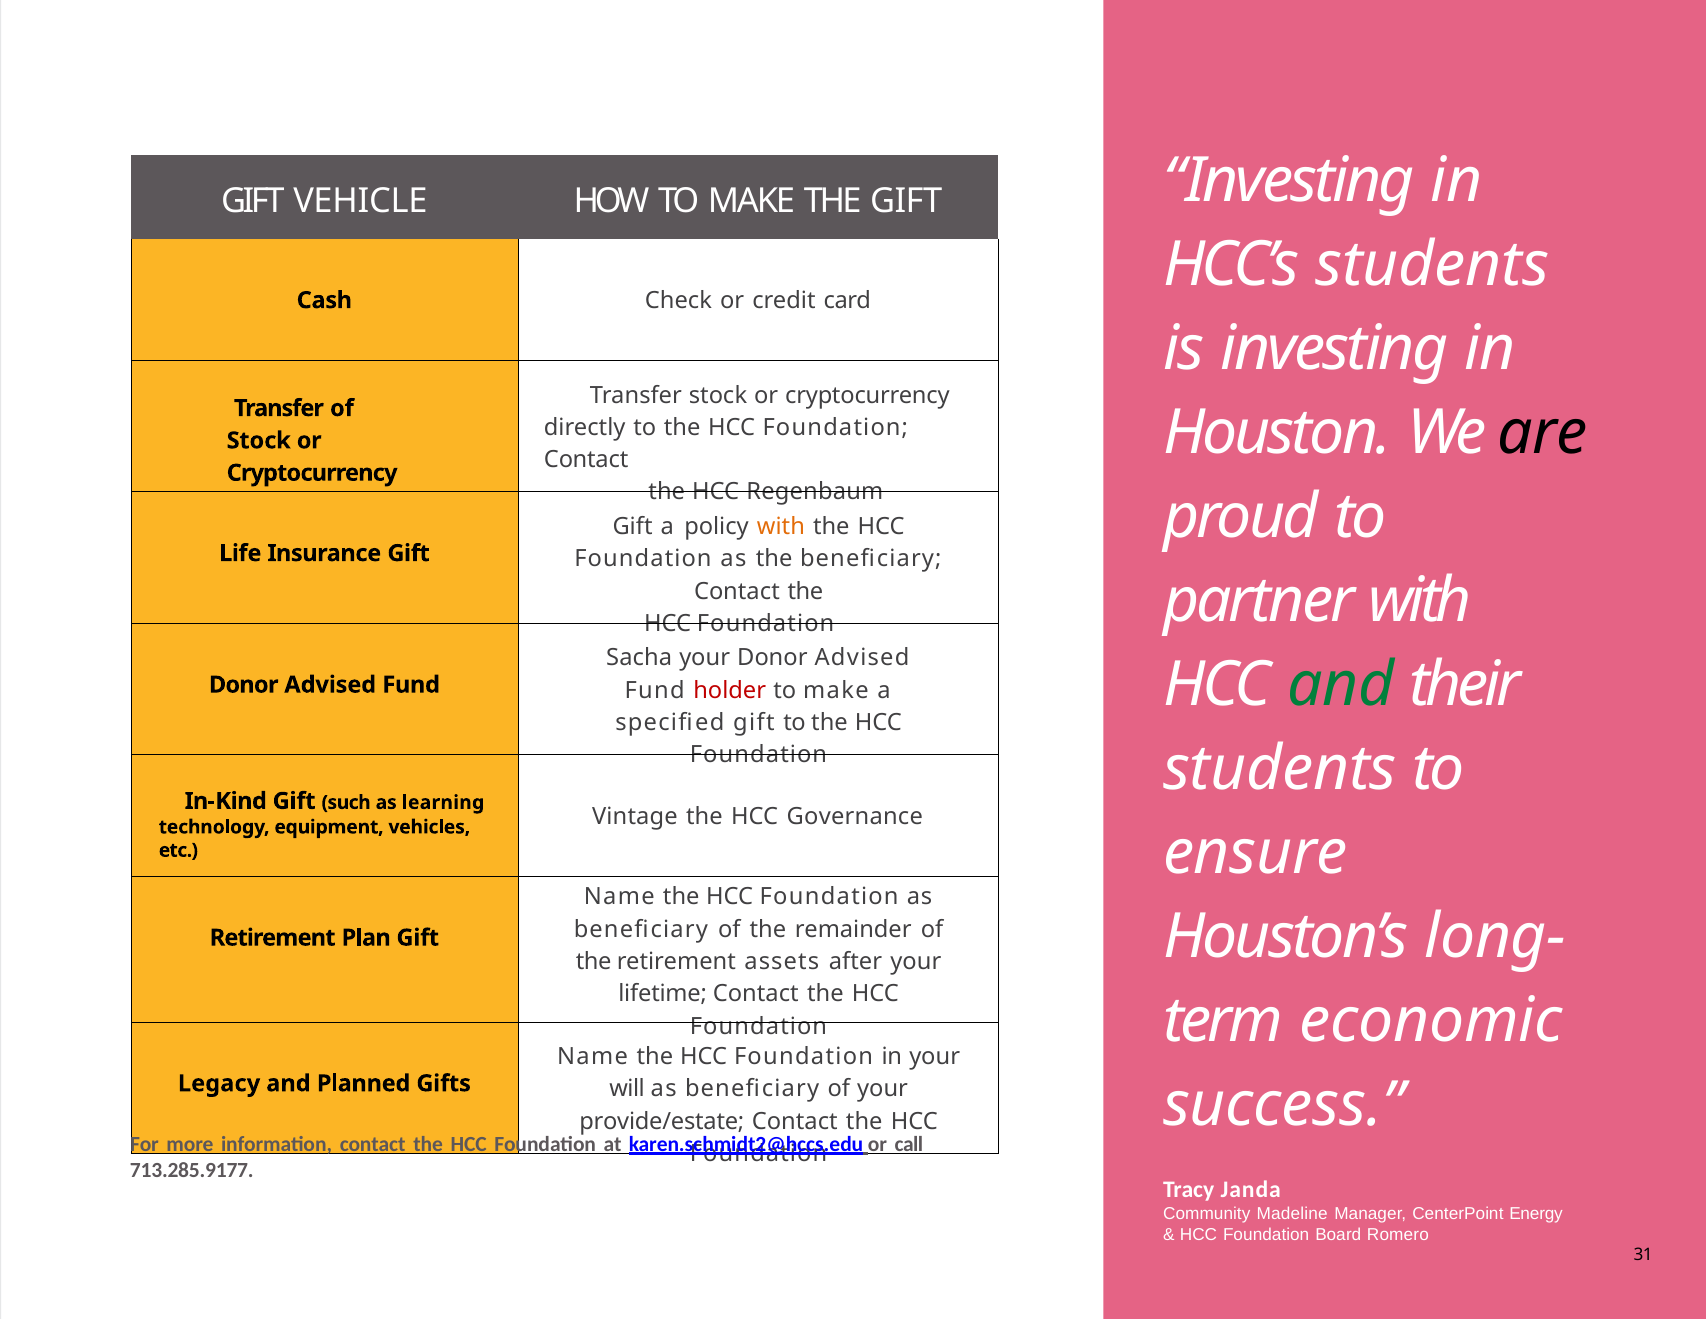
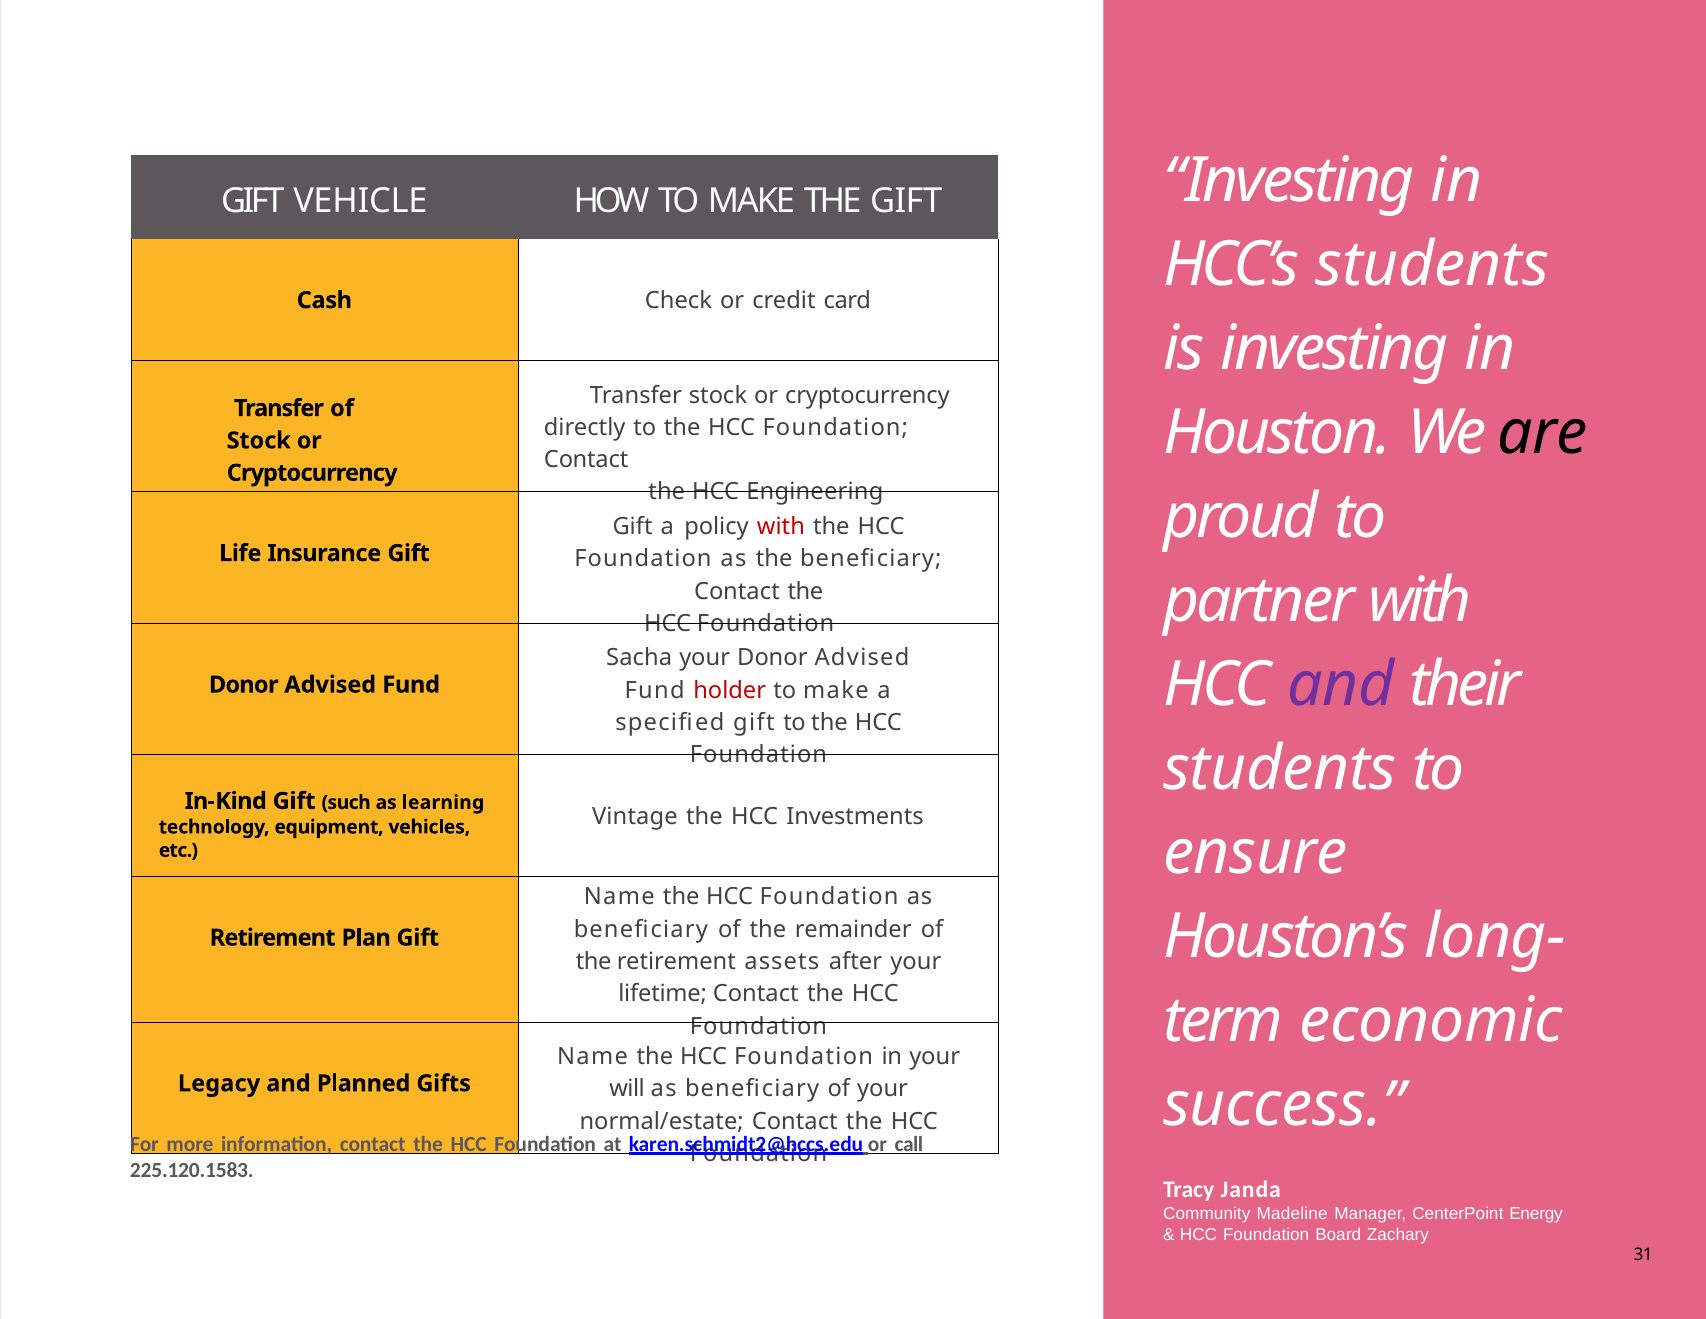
Regenbaum: Regenbaum -> Engineering (815, 492)
with colour: orange -> red (781, 526)
and colour: green -> purple (1341, 685)
Governance: Governance -> Investments (855, 816)
provide/estate: provide/estate -> normal/estate (662, 1121)
713.285.9177: 713.285.9177 -> 225.120.1583 (192, 1170)
Romero: Romero -> Zachary (1398, 1234)
